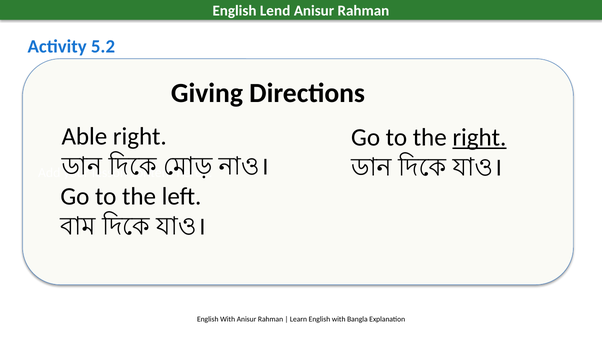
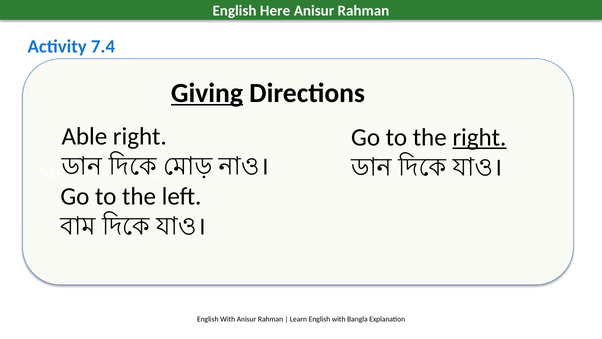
English Lend: Lend -> Here (275, 11)
5.2: 5.2 -> 7.4 (103, 46)
Giving underline: none -> present (207, 93)
